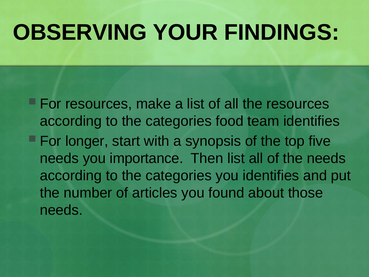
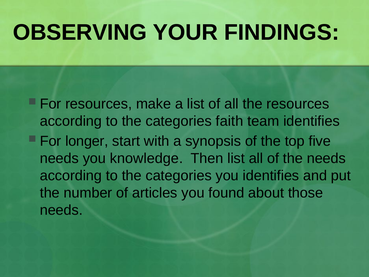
food: food -> faith (230, 121)
importance: importance -> knowledge (146, 158)
